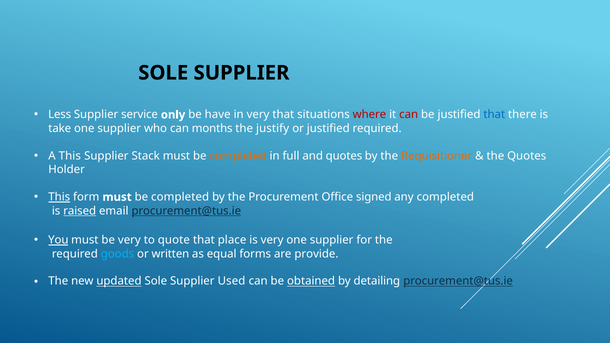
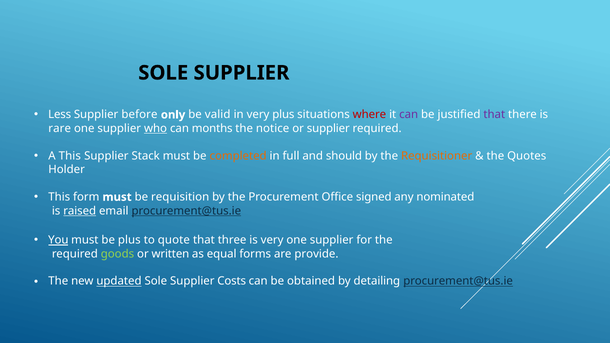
service: service -> before (139, 115)
have: have -> valid (218, 115)
very that: that -> plus (283, 115)
can colour: red -> purple (409, 115)
that colour: blue -> purple (494, 115)
take: take -> rare (60, 128)
who underline: none -> present (156, 128)
justify: justify -> notice (273, 128)
or justified: justified -> supplier (328, 128)
and quotes: quotes -> should (344, 156)
This underline: present -> none (59, 197)
form must be completed: completed -> requisition (180, 197)
any completed: completed -> nominated (445, 197)
be very: very -> plus (129, 240)
place: place -> three (232, 240)
goods colour: light blue -> light green (117, 254)
Used: Used -> Costs (232, 281)
obtained underline: present -> none (311, 281)
